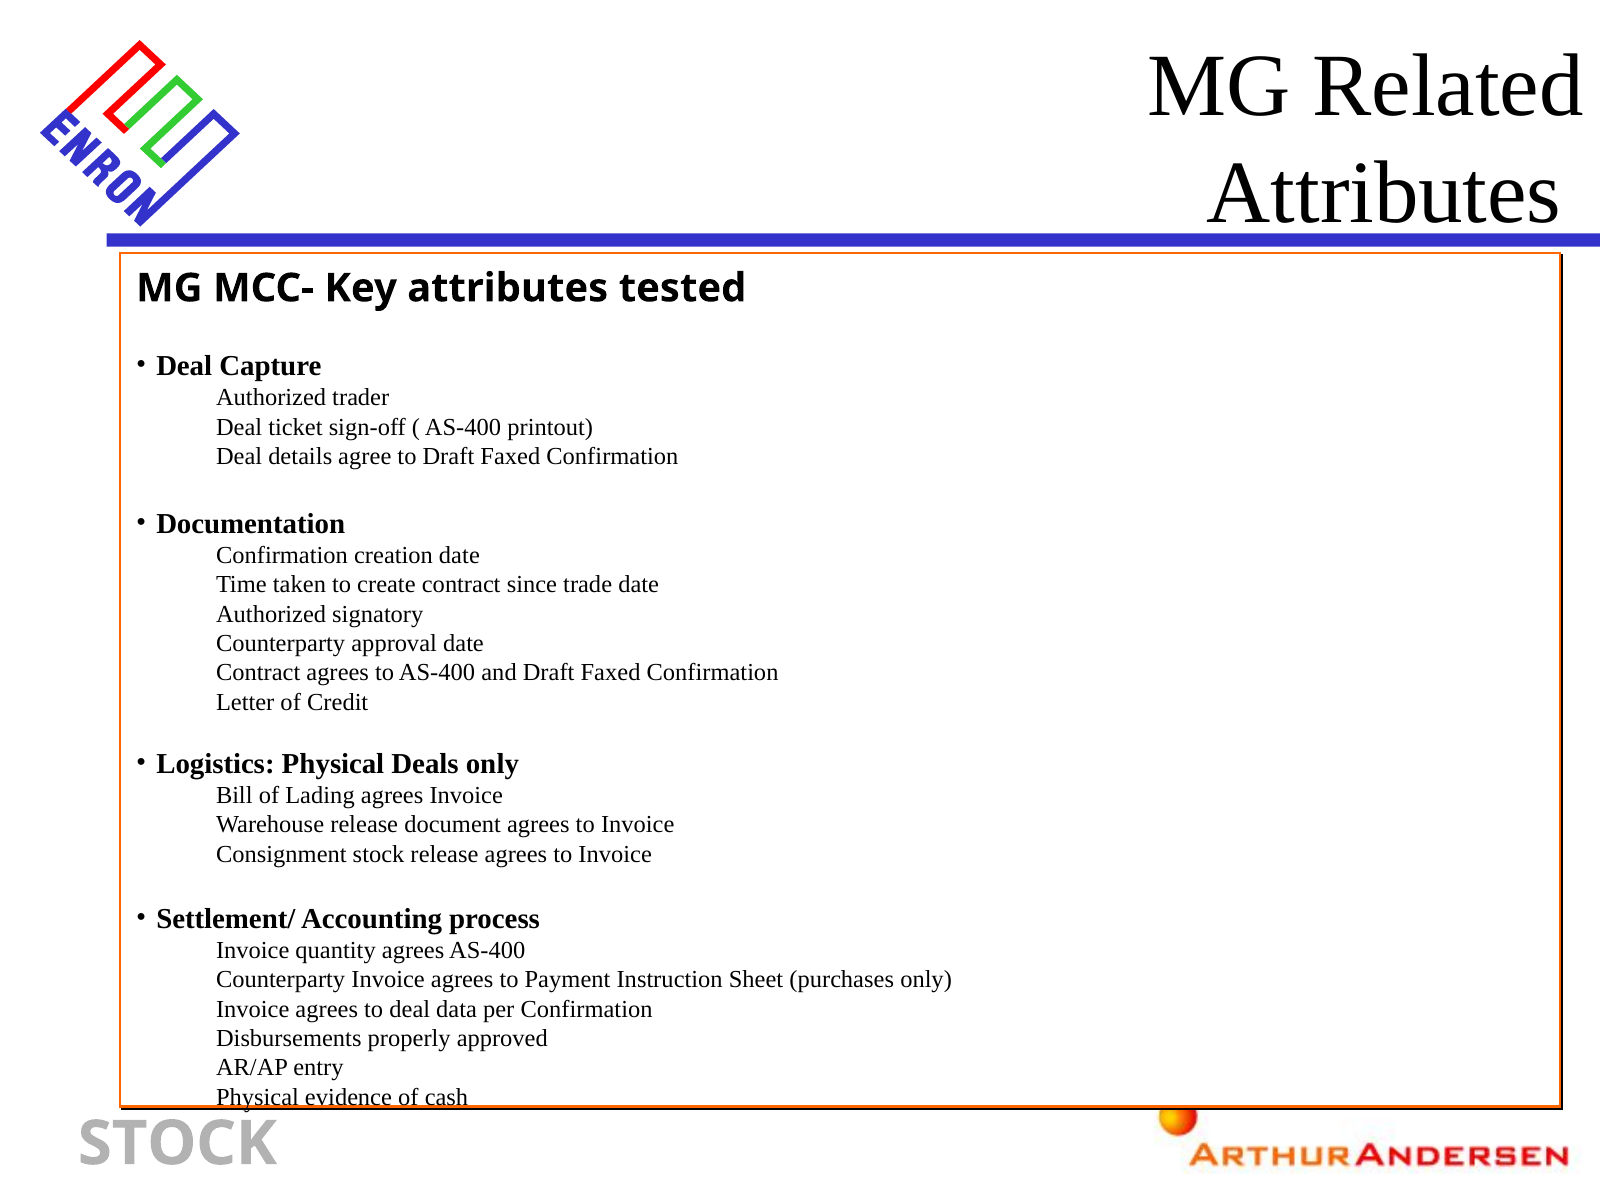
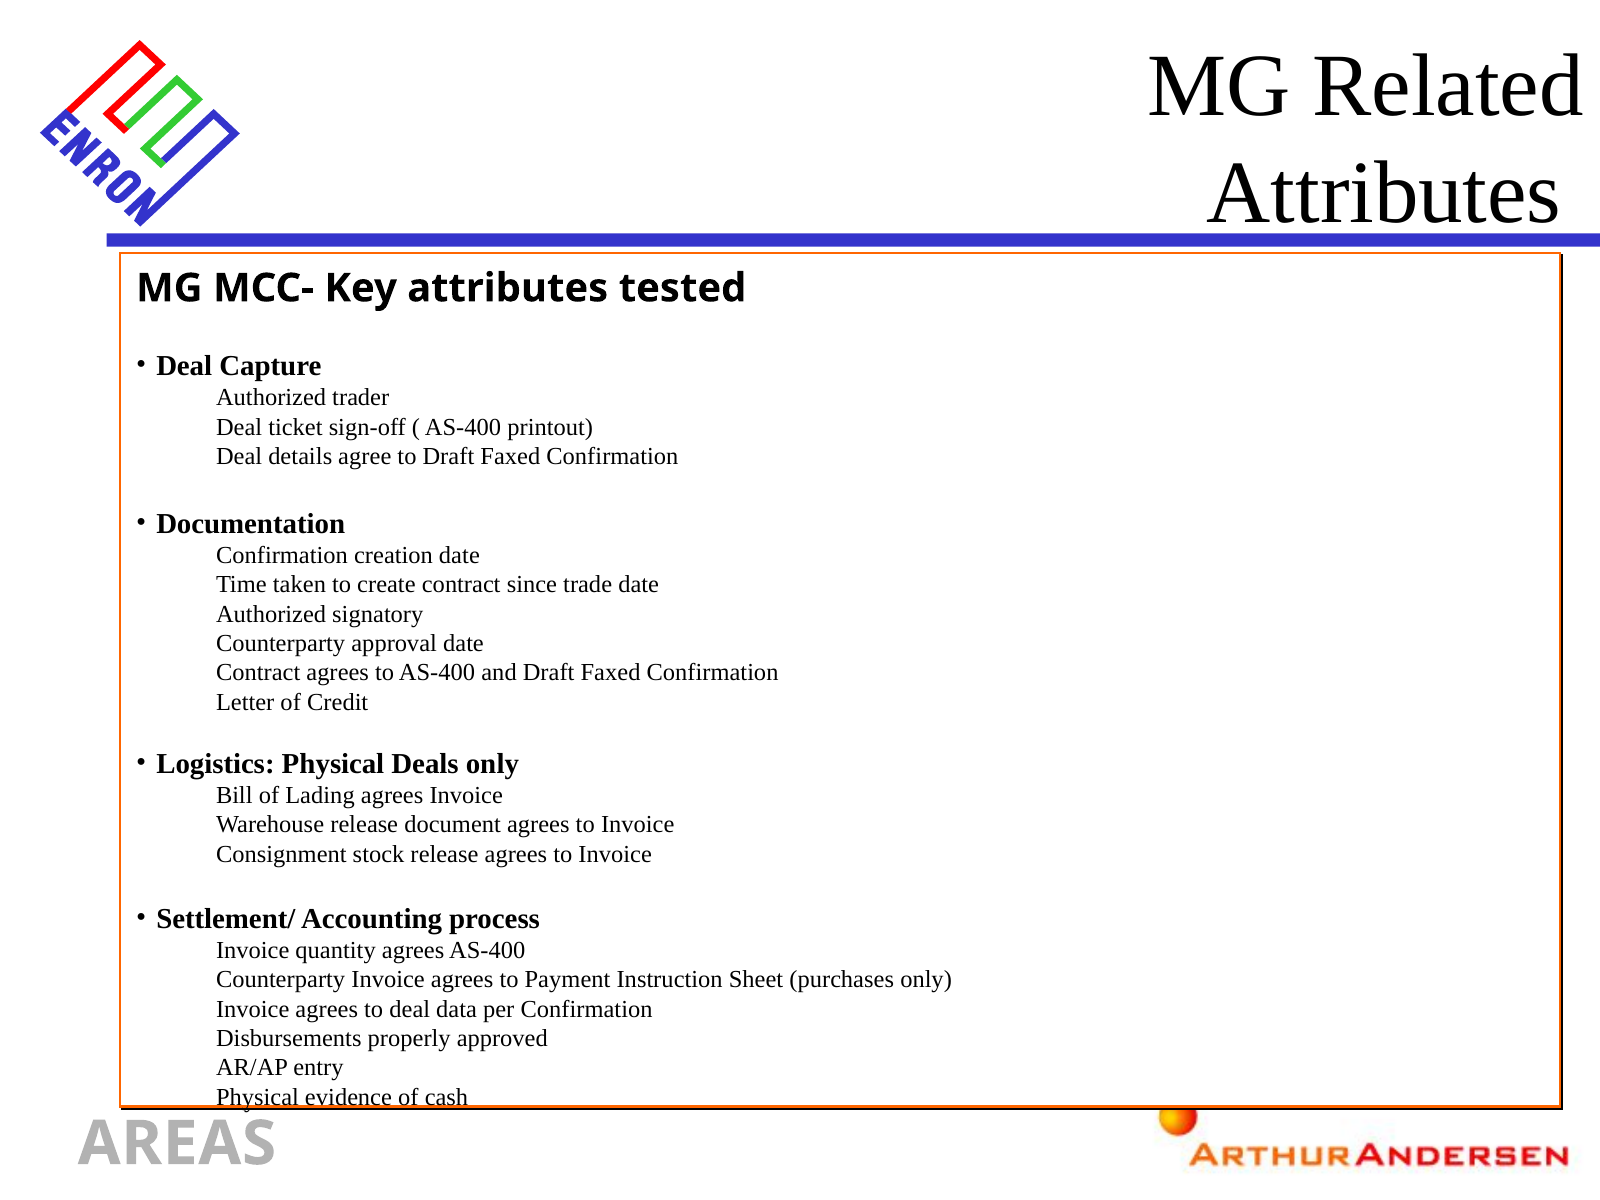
STOCK: STOCK -> AREAS (177, 1144)
